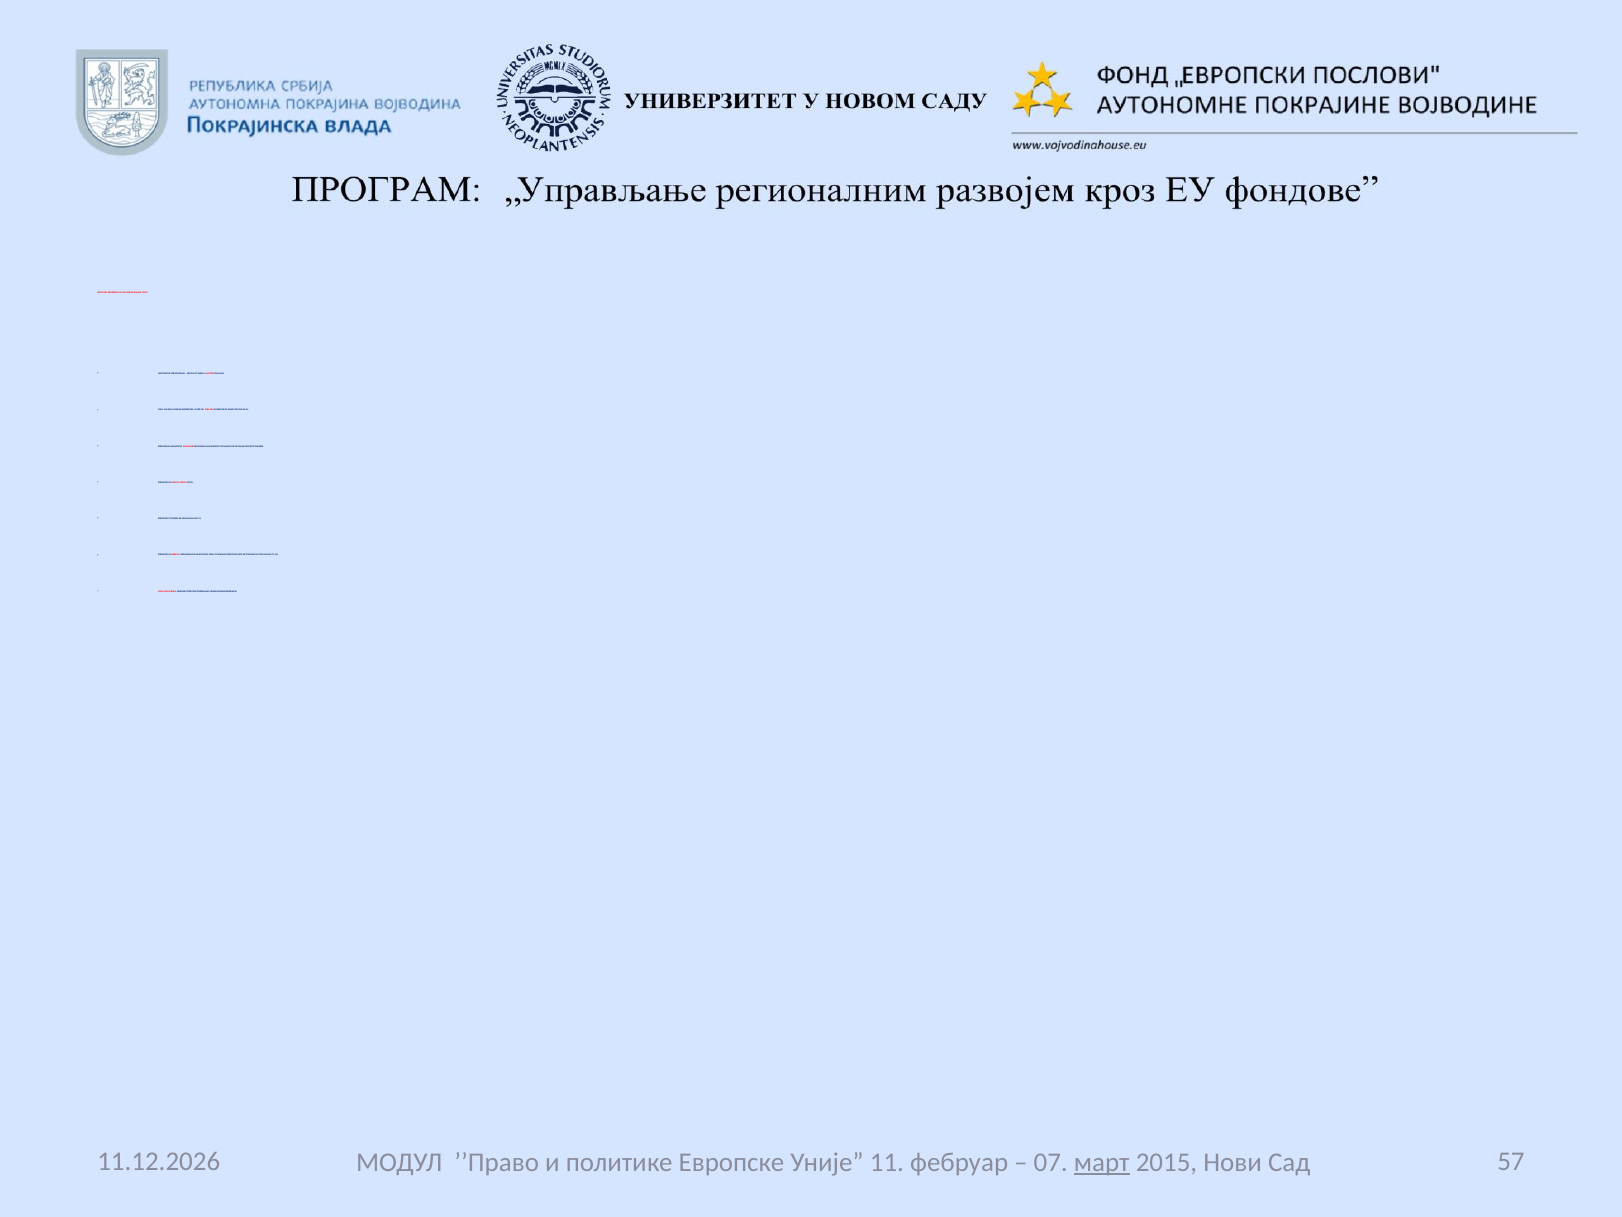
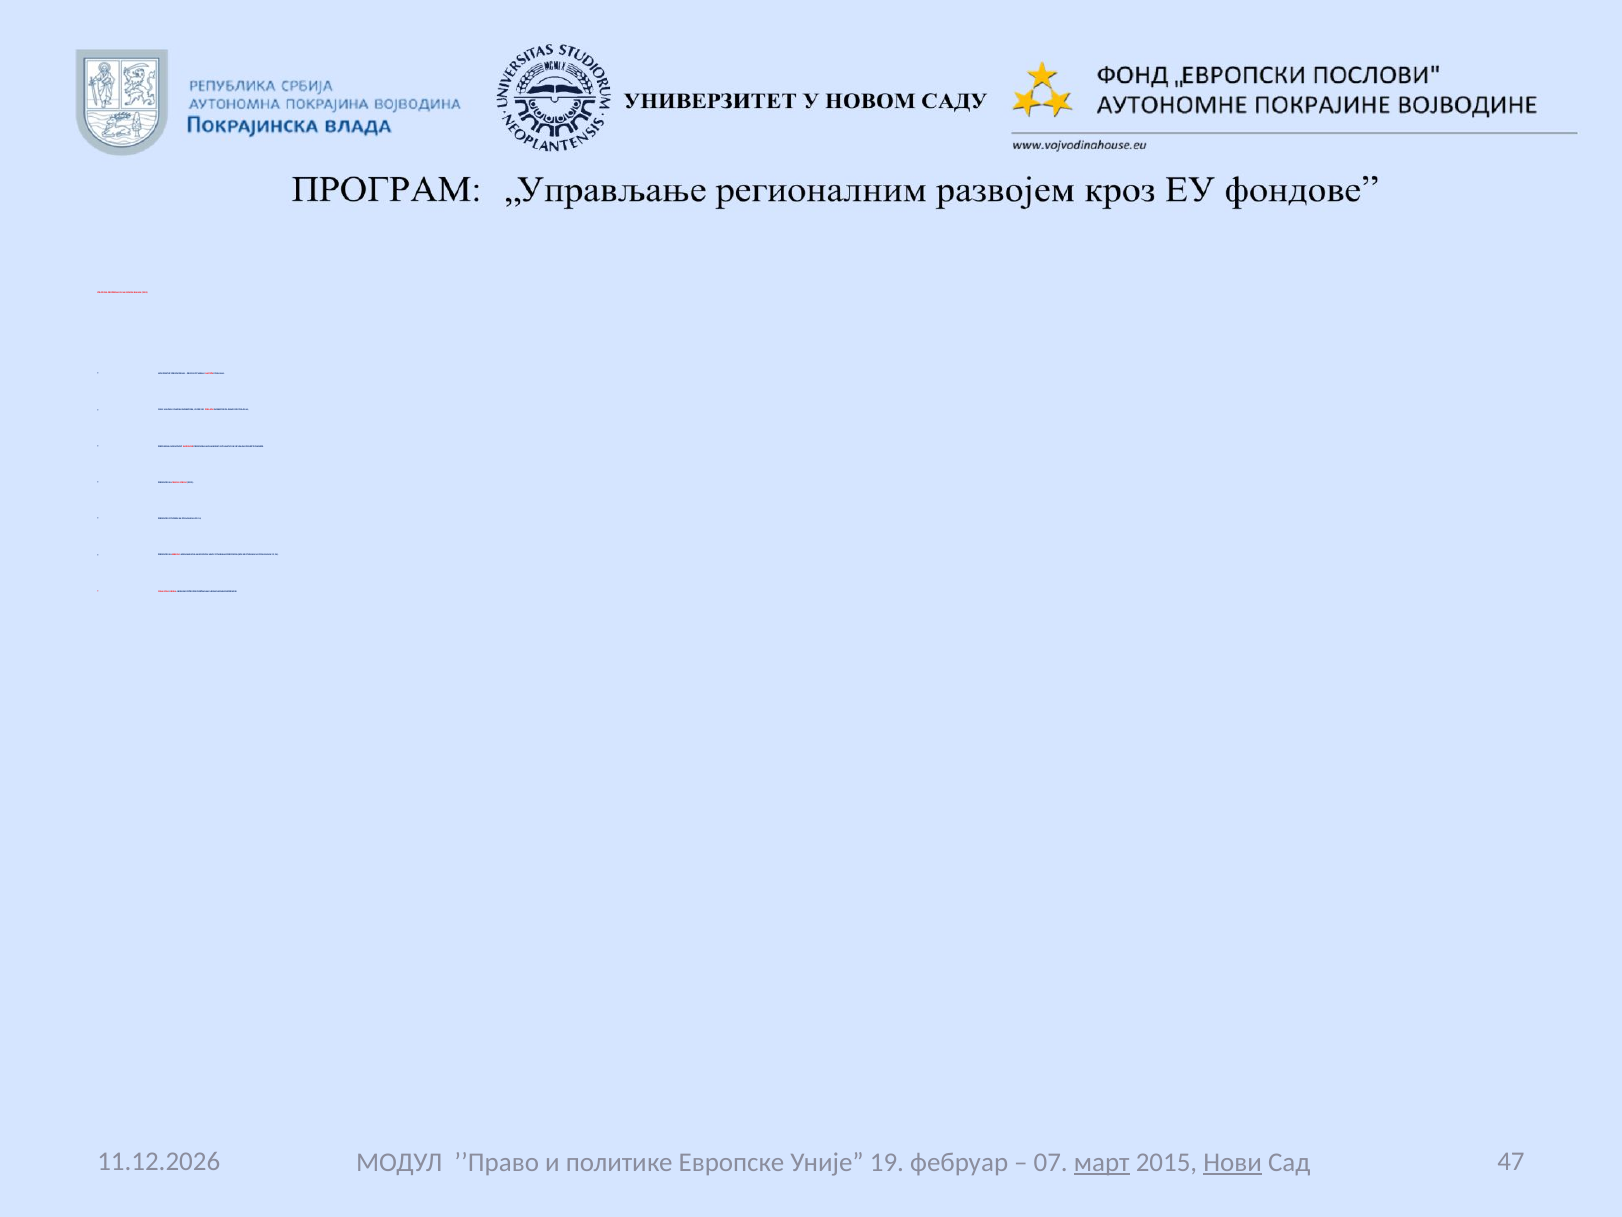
57: 57 -> 47 (1511, 1161)
11: 11 -> 19 (887, 1162)
Нови underline: none -> present (1233, 1162)
